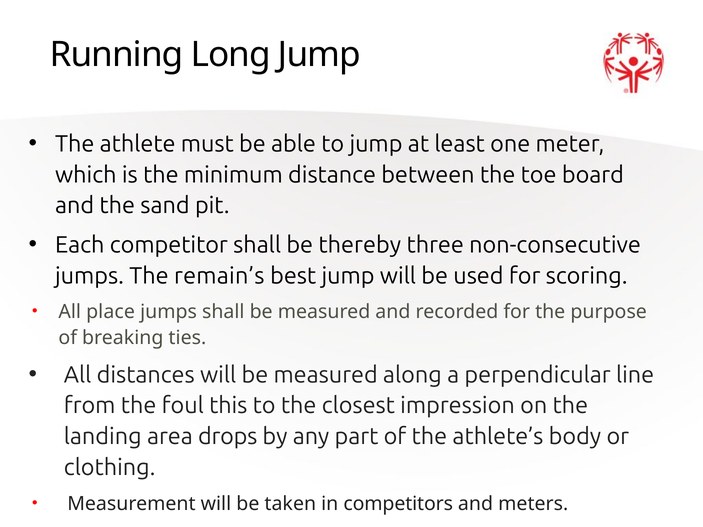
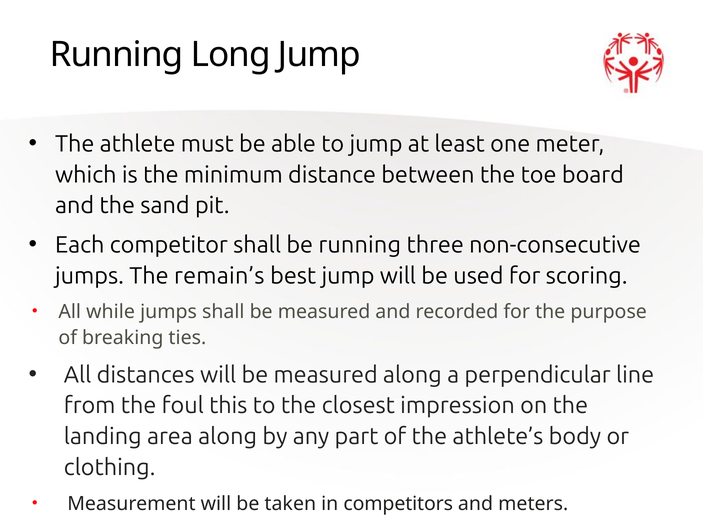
be thereby: thereby -> running (360, 245)
place: place -> while (111, 312)
area drops: drops -> along (228, 437)
